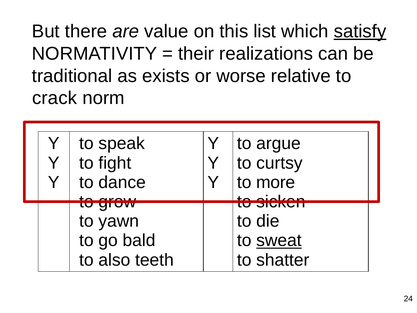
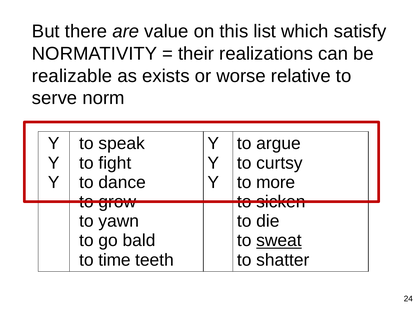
satisfy underline: present -> none (360, 31)
traditional: traditional -> realizable (72, 76)
crack: crack -> serve (55, 98)
also: also -> time (114, 260)
